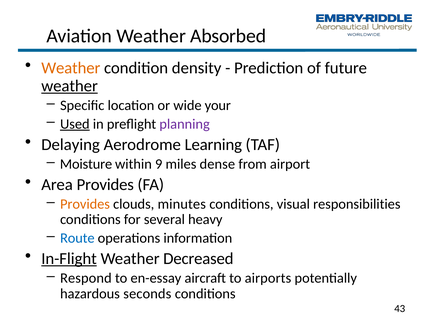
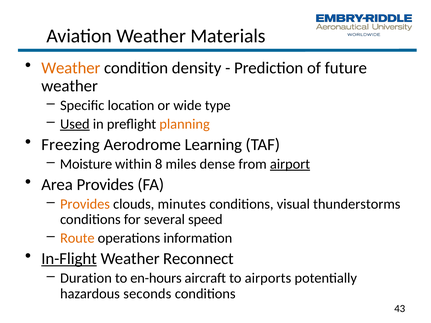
Absorbed: Absorbed -> Materials (228, 36)
weather underline: present -> none (70, 86)
your: your -> type (218, 106)
planning colour: purple -> orange (185, 124)
Delaying: Delaying -> Freezing (70, 145)
9: 9 -> 8 (159, 164)
airport underline: none -> present (290, 164)
responsibilities: responsibilities -> thunderstorms (357, 204)
heavy: heavy -> speed (205, 220)
Route colour: blue -> orange (77, 238)
Decreased: Decreased -> Reconnect (198, 259)
Respond: Respond -> Duration (86, 278)
en-essay: en-essay -> en-hours (156, 278)
